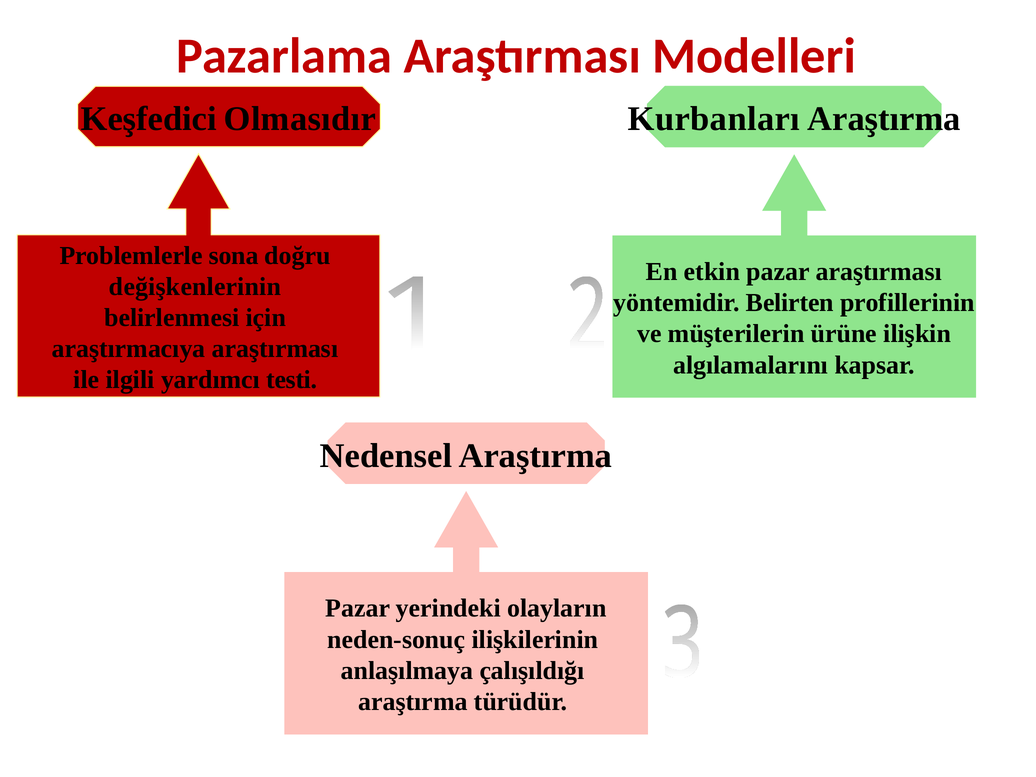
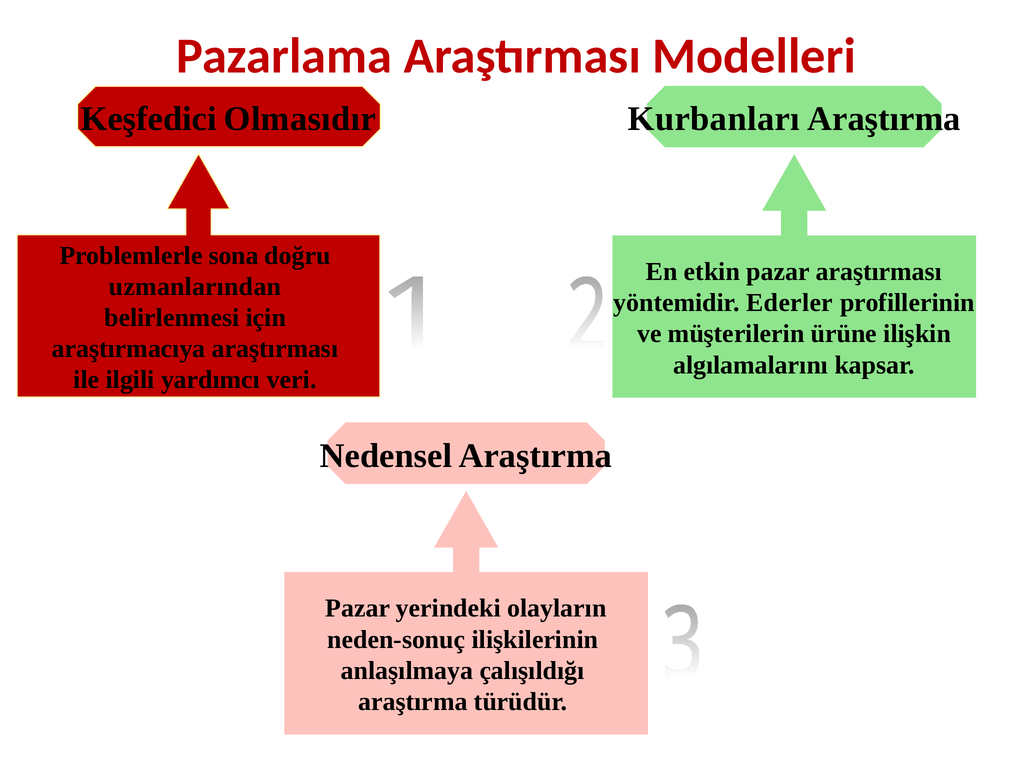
değişkenlerinin: değişkenlerinin -> uzmanlarından (195, 287)
Belirten: Belirten -> Ederler (790, 303)
testi: testi -> veri (292, 380)
